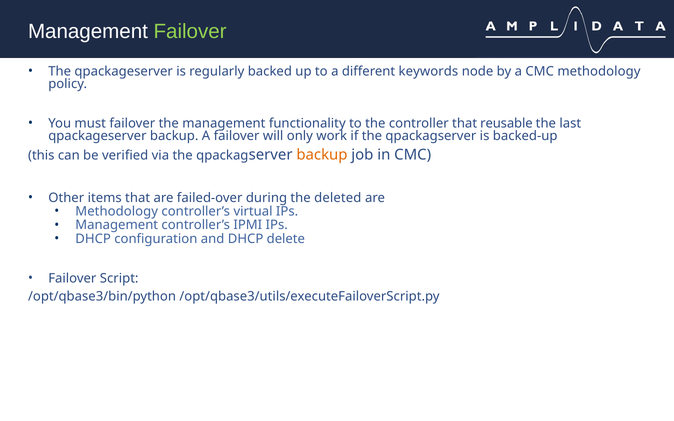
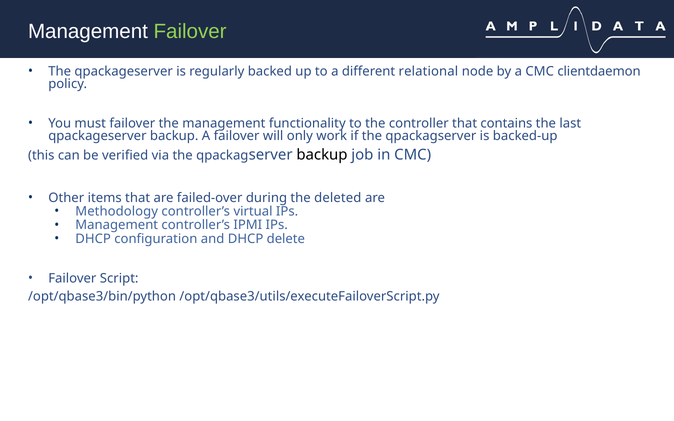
keywords: keywords -> relational (428, 71)
CMC methodology: methodology -> clientdaemon (599, 71)
reusable: reusable -> contains (506, 123)
backup colour: orange -> black (322, 155)
